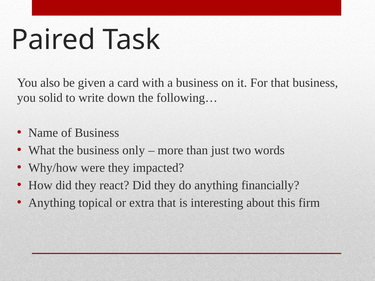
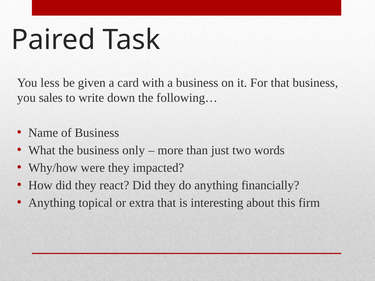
also: also -> less (50, 83)
solid: solid -> sales (51, 98)
